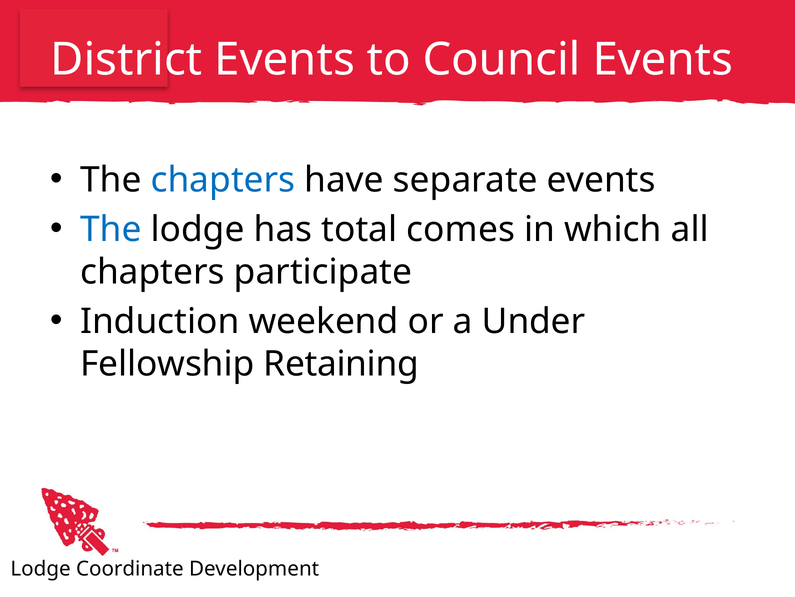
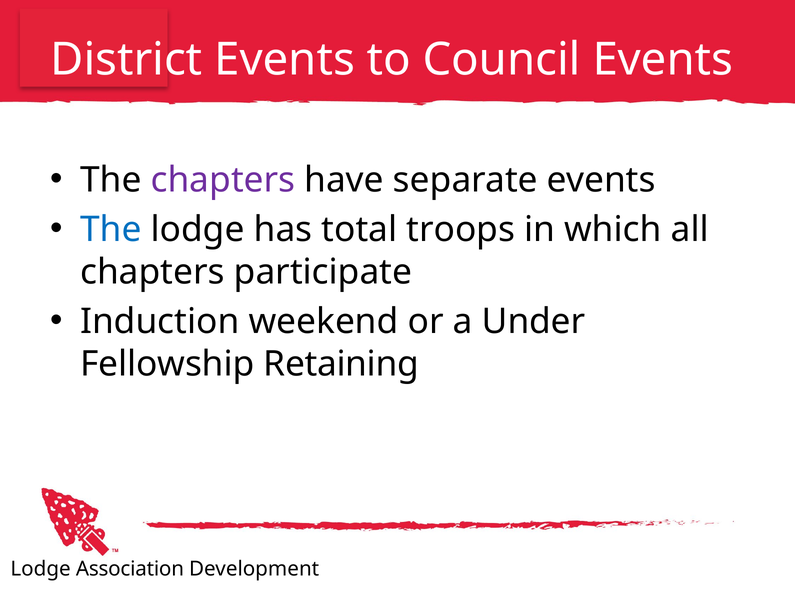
chapters colour: blue -> purple (223, 180)
comes: comes -> troops (461, 229)
Coordinate: Coordinate -> Association (130, 568)
